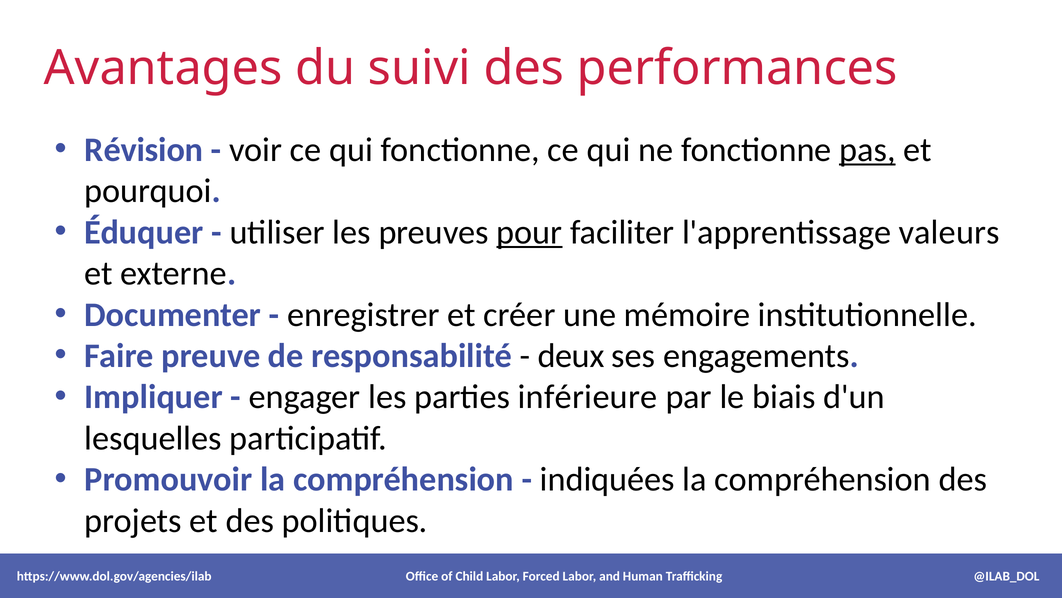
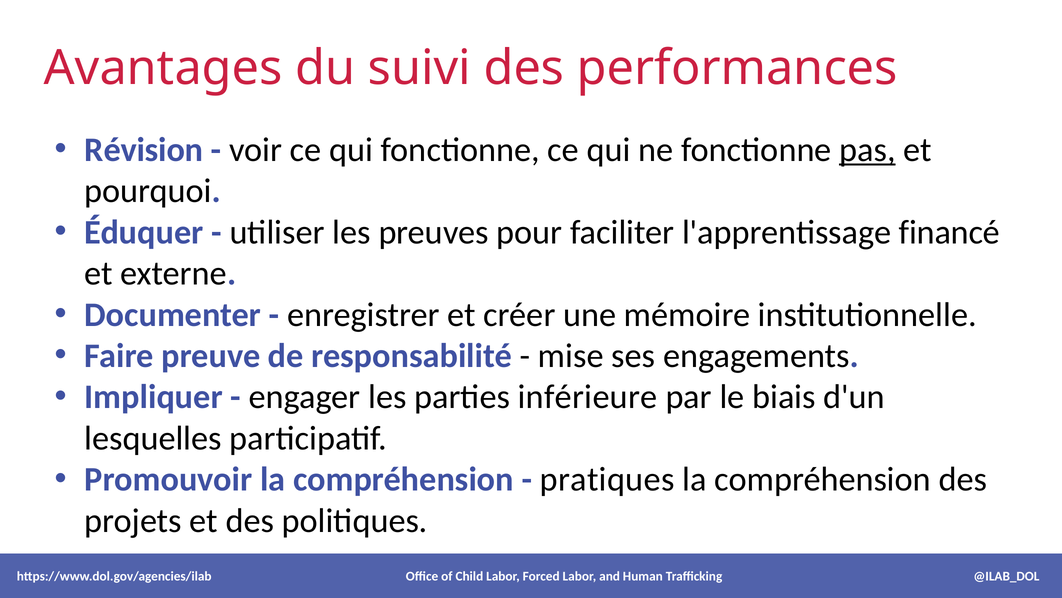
pour underline: present -> none (529, 232)
valeurs: valeurs -> financé (949, 232)
deux: deux -> mise (571, 356)
indiquées: indiquées -> pratiques (607, 479)
